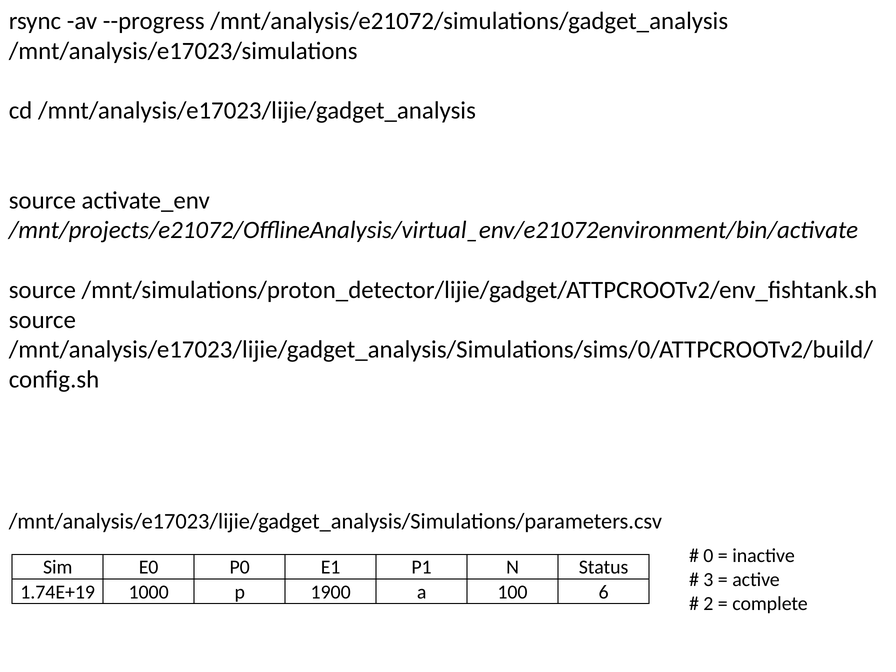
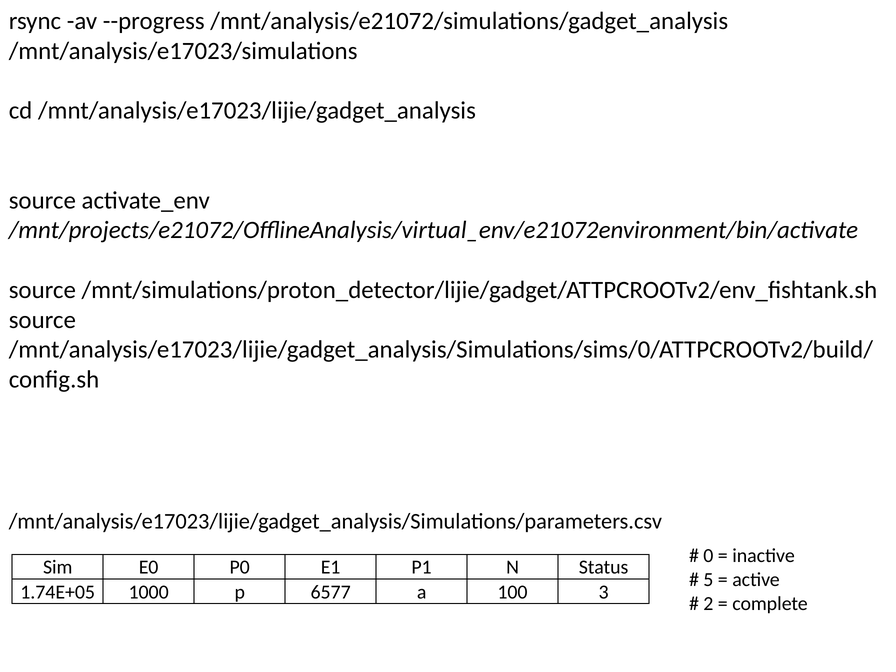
3: 3 -> 5 (708, 580)
1.74E+19: 1.74E+19 -> 1.74E+05 (58, 592)
1900: 1900 -> 6577 (331, 592)
6: 6 -> 3 (604, 592)
